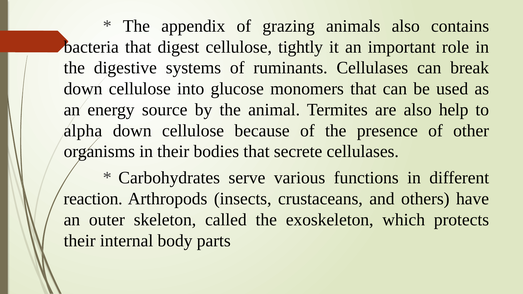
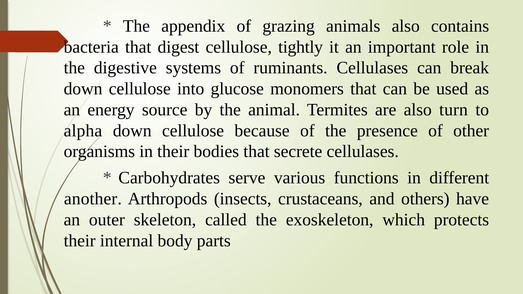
help: help -> turn (454, 110)
reaction: reaction -> another (93, 199)
